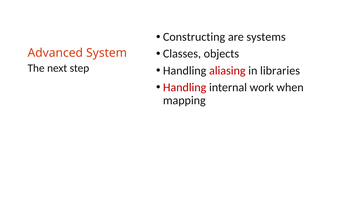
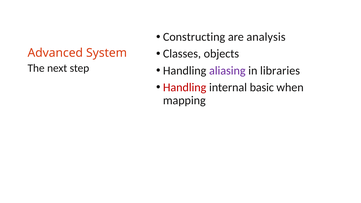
systems: systems -> analysis (266, 37)
aliasing colour: red -> purple (227, 71)
work: work -> basic (262, 87)
